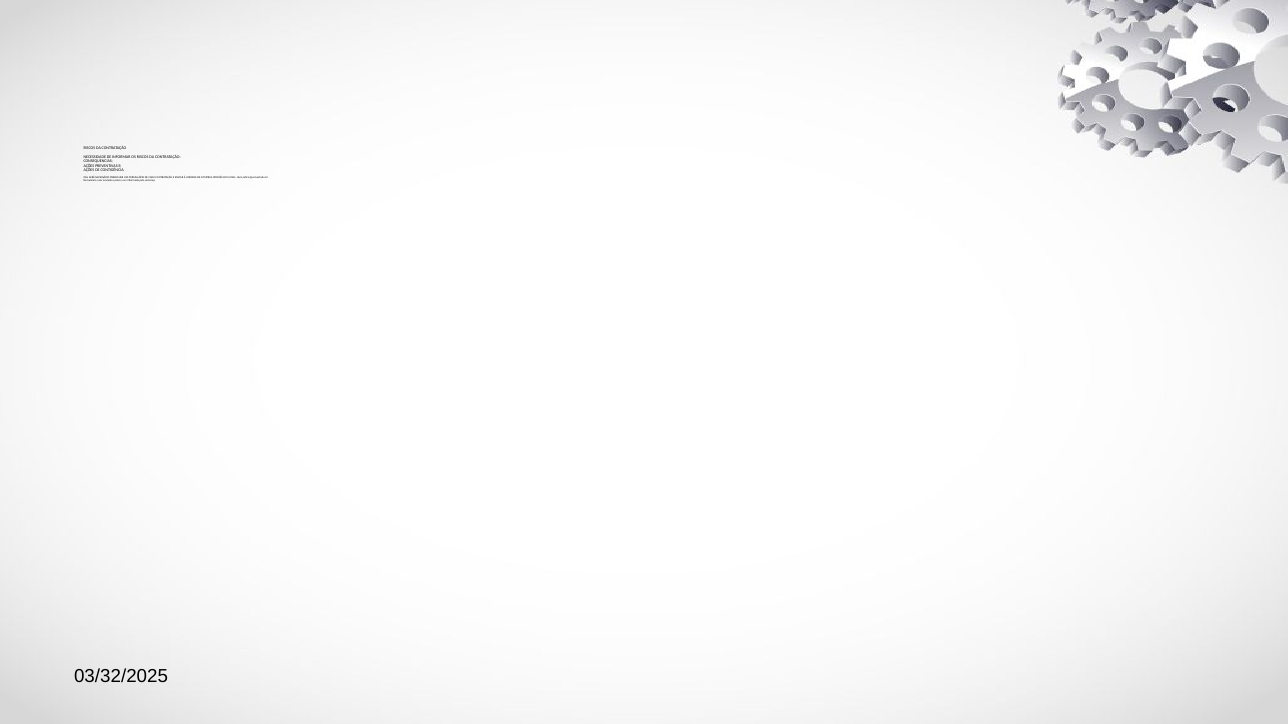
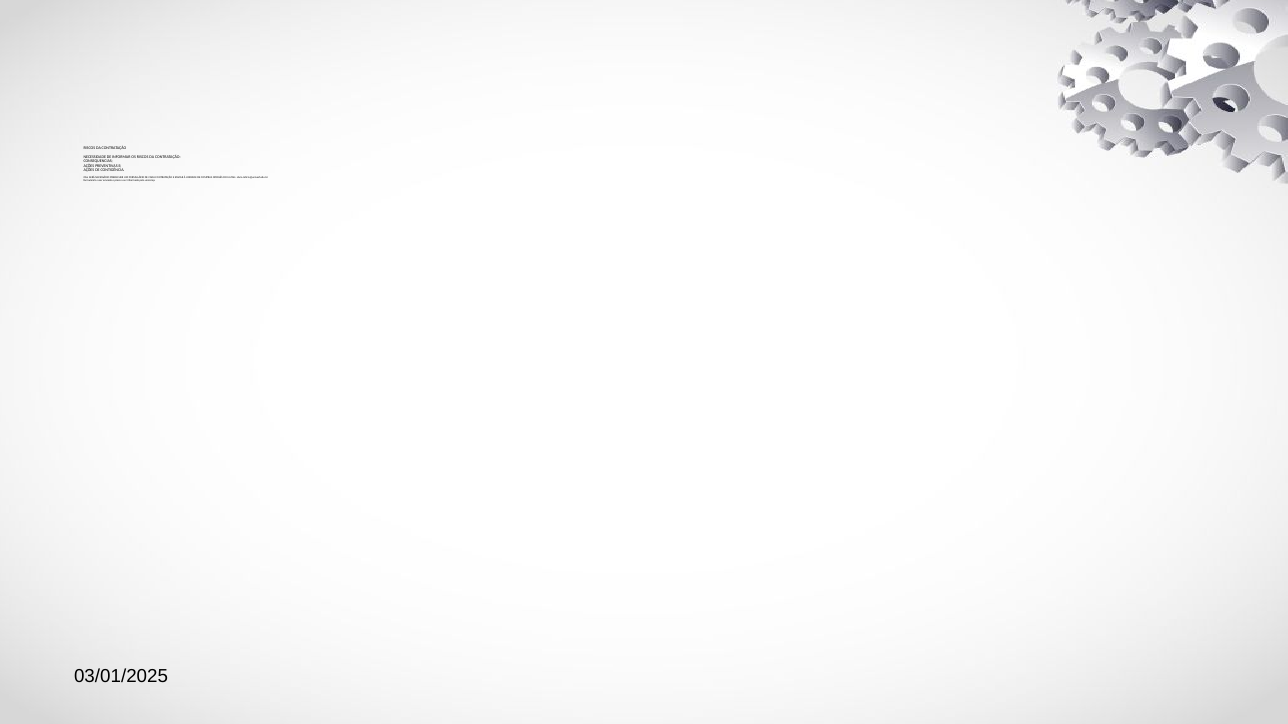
03/32/2025: 03/32/2025 -> 03/01/2025 (121, 677)
